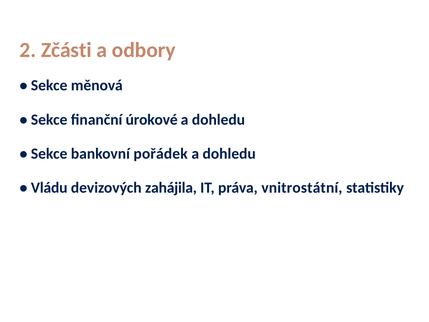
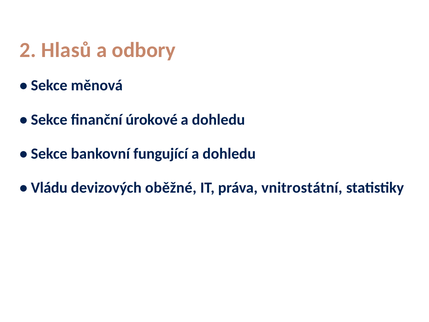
Zčásti: Zčásti -> Hlasů (66, 50)
pořádek: pořádek -> fungující (161, 154)
zahájila: zahájila -> oběžné (171, 188)
